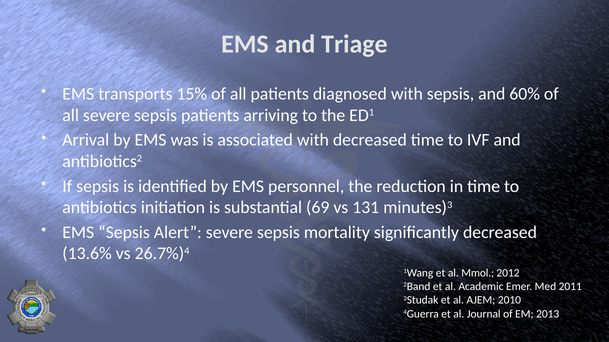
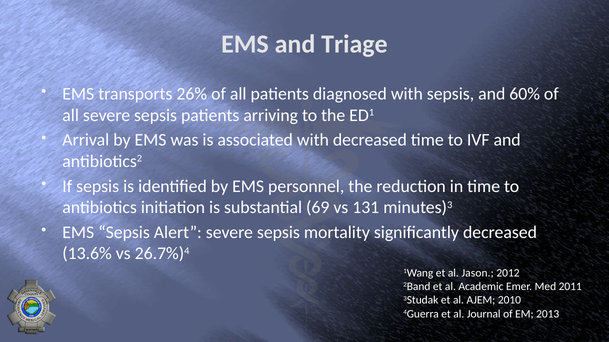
15%: 15% -> 26% (192, 94)
Mmol: Mmol -> Jason (478, 273)
